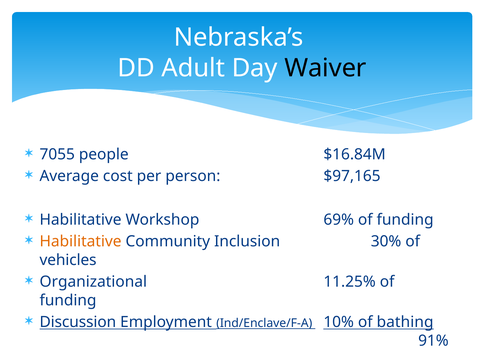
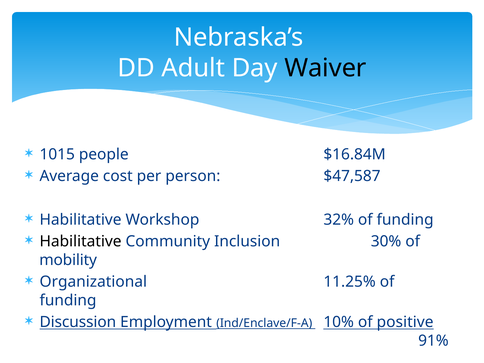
7055: 7055 -> 1015 (57, 154)
$97,165: $97,165 -> $47,587 (352, 176)
69%: 69% -> 32% (339, 220)
Habilitative colour: orange -> black (81, 241)
vehicles: vehicles -> mobility (68, 260)
bathing: bathing -> positive (405, 322)
